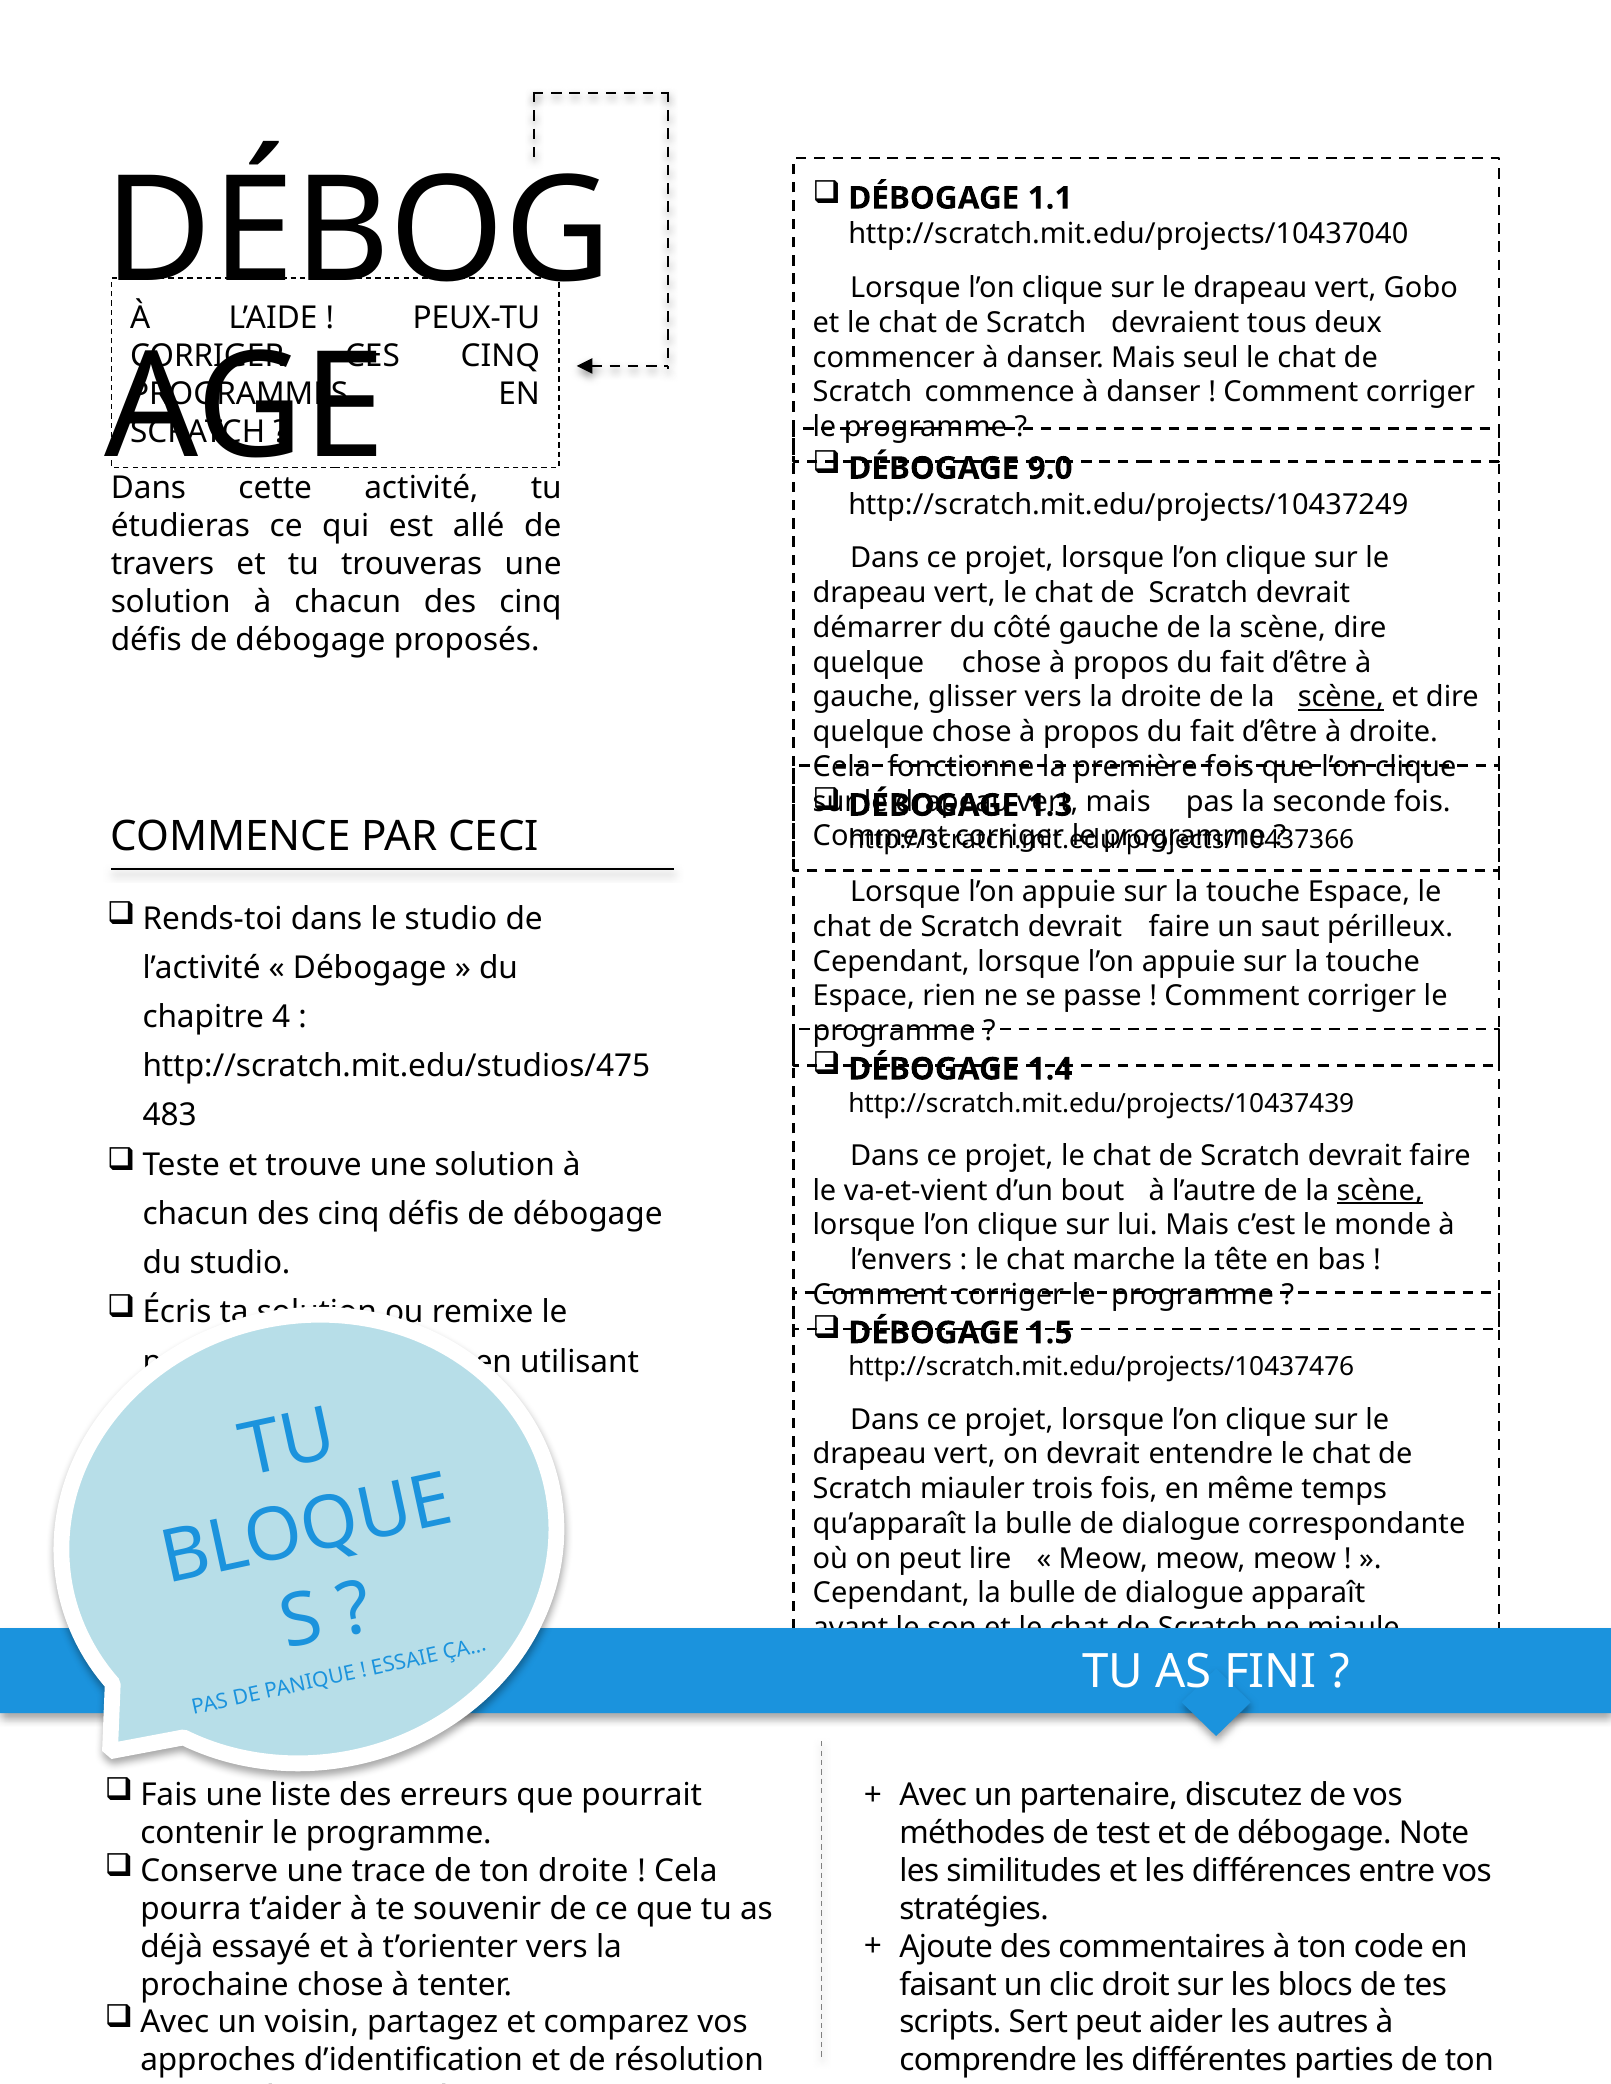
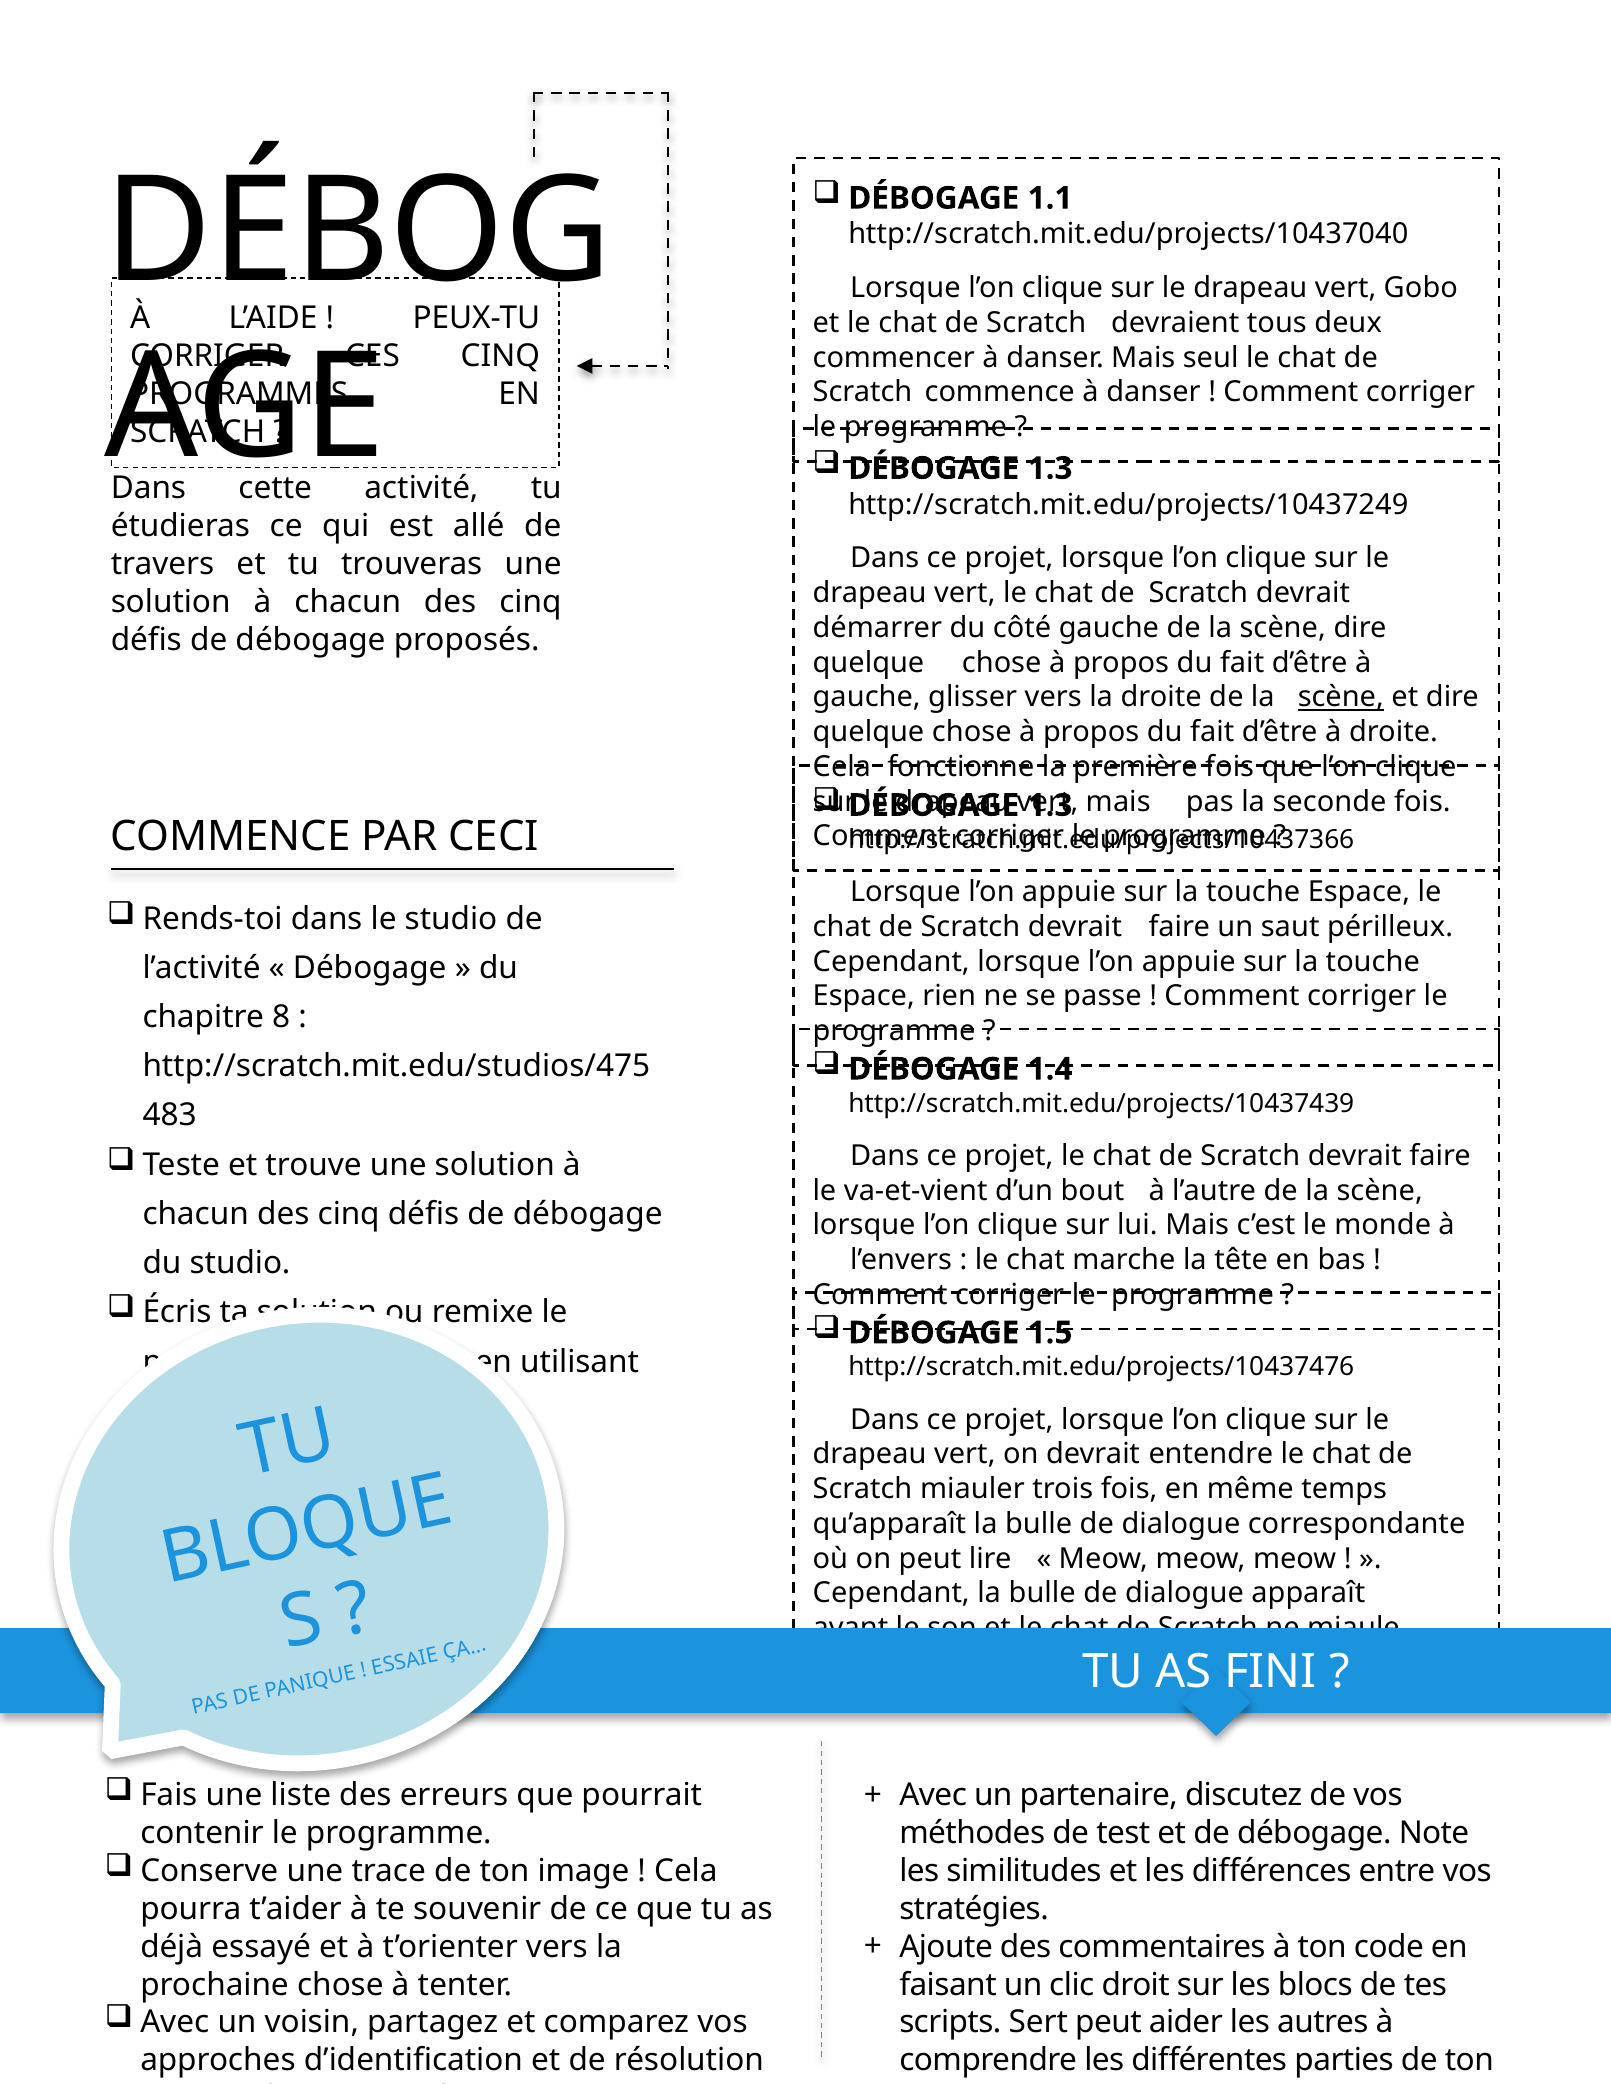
9.0: 9.0 -> 1.3 (1050, 469)
4: 4 -> 8 (281, 1018)
scène underline: present -> none (1380, 1191)
ton droite: droite -> image (584, 1872)
